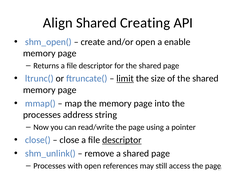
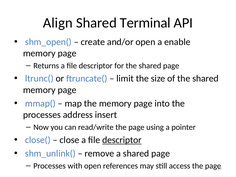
Creating: Creating -> Terminal (145, 23)
limit underline: present -> none (125, 78)
string: string -> insert (106, 115)
